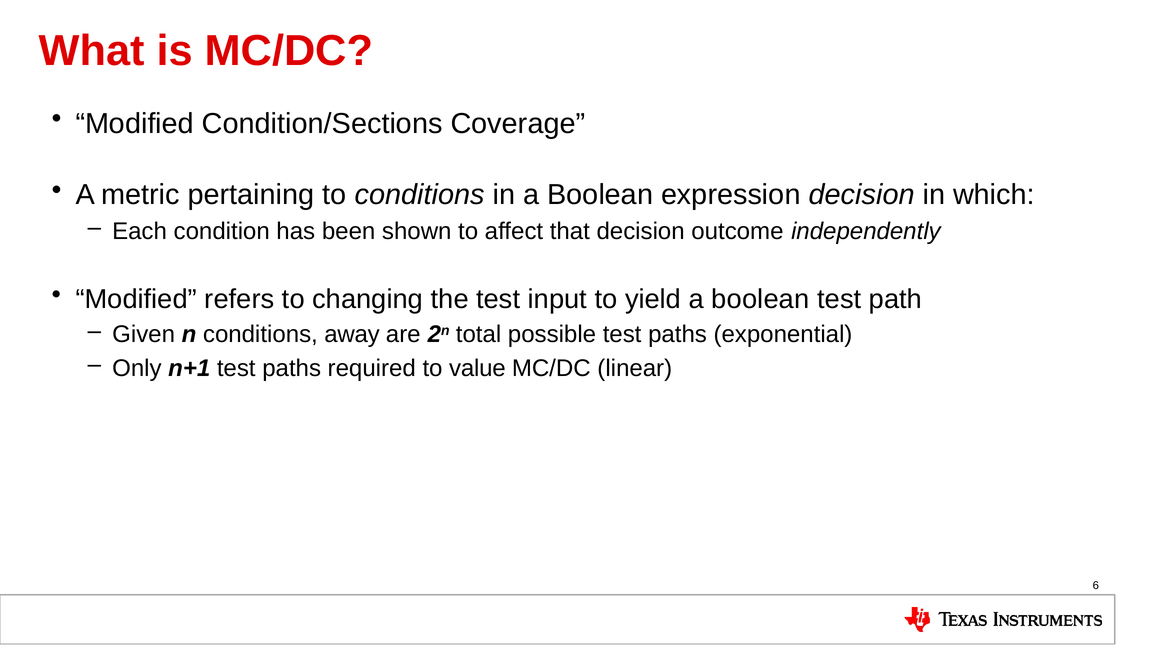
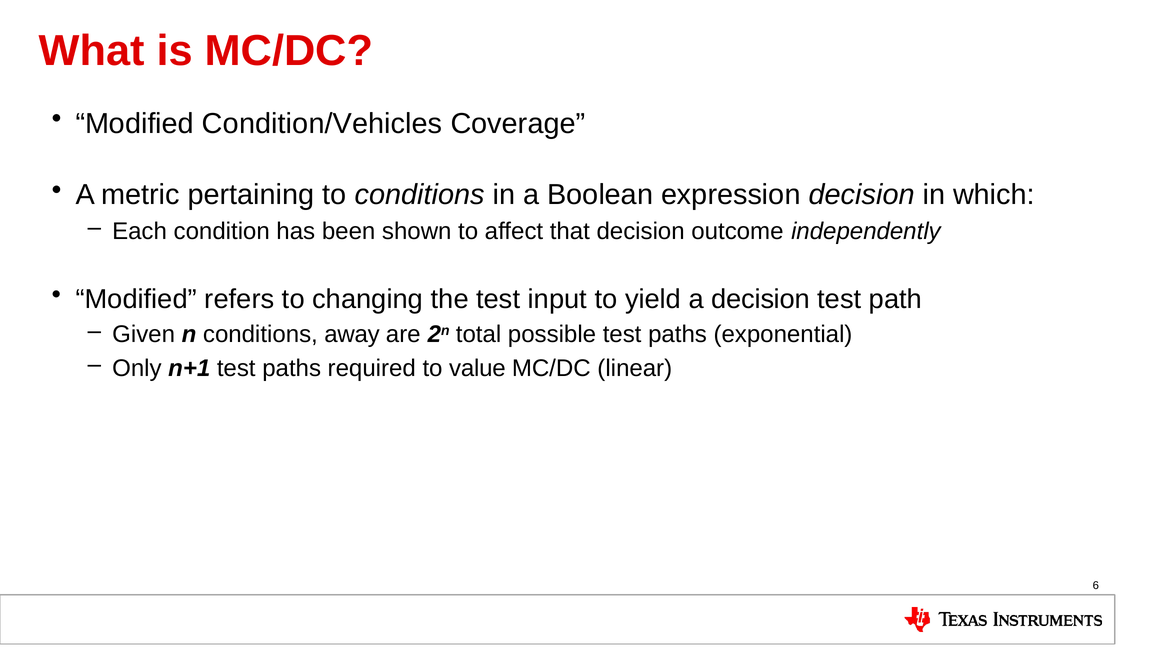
Condition/Sections: Condition/Sections -> Condition/Vehicles (322, 123)
yield a boolean: boolean -> decision (761, 299)
